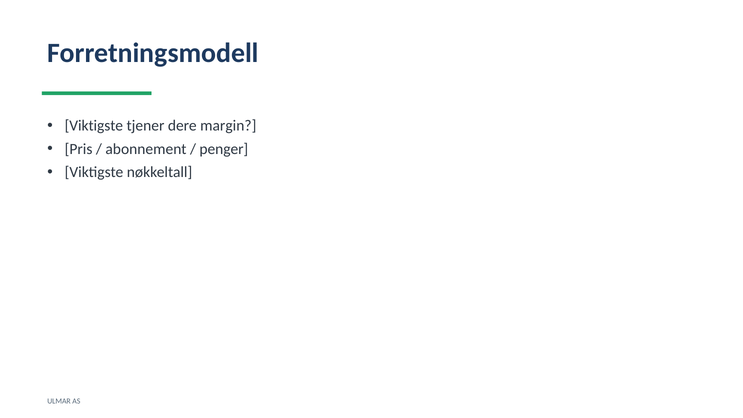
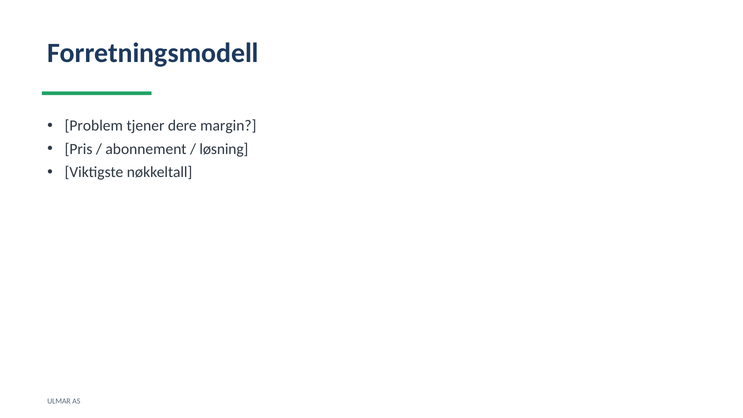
Viktigste: Viktigste -> Problem (94, 126)
penger: penger -> løsning (224, 149)
